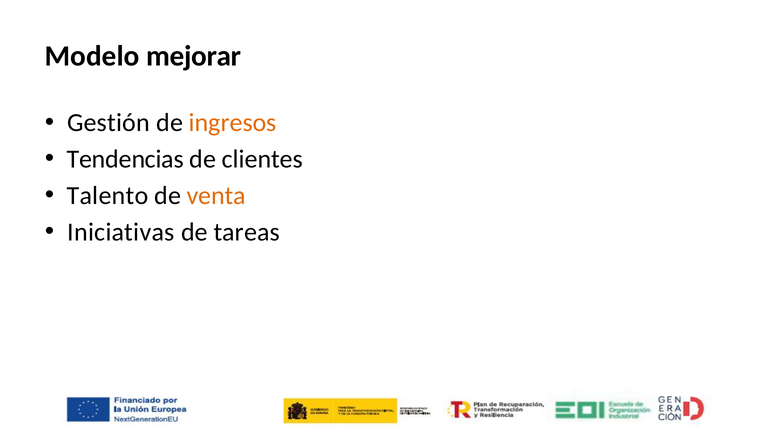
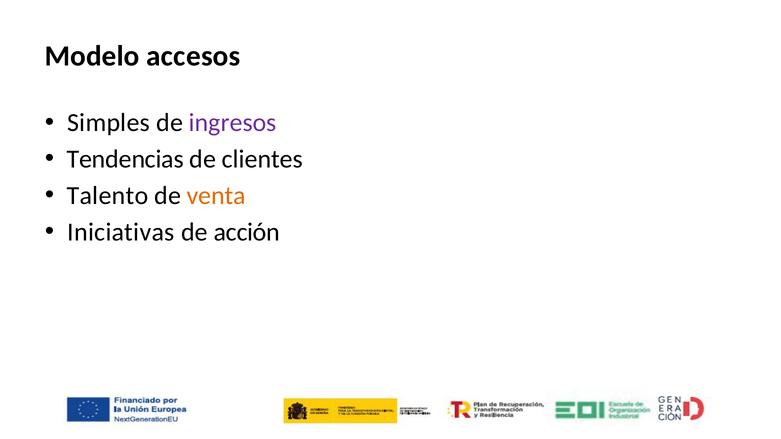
mejorar: mejorar -> accesos (193, 56)
Gestión: Gestión -> Simples (109, 123)
ingresos colour: orange -> purple (233, 123)
tareas: tareas -> acción (247, 232)
